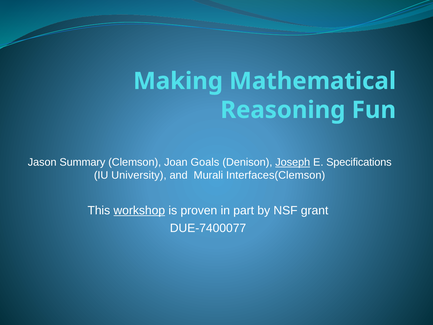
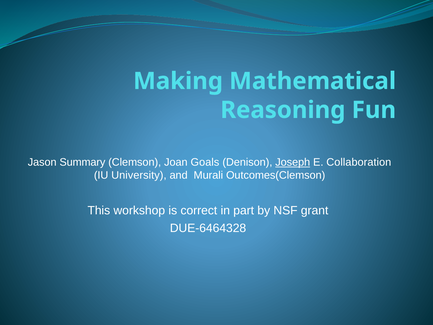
Specifications: Specifications -> Collaboration (359, 162)
Interfaces(Clemson: Interfaces(Clemson -> Outcomes(Clemson (276, 175)
workshop underline: present -> none (139, 210)
proven: proven -> correct (199, 210)
DUE-7400077: DUE-7400077 -> DUE-6464328 (208, 228)
